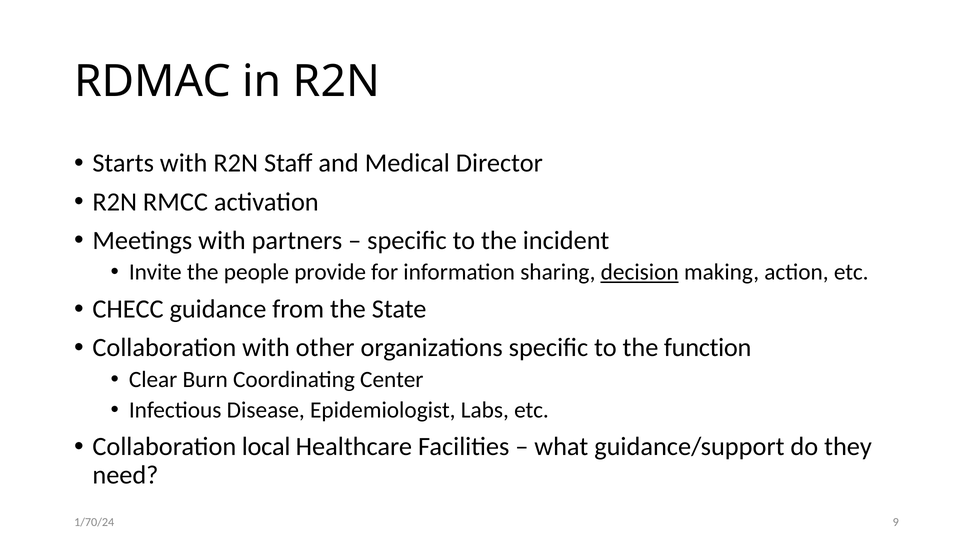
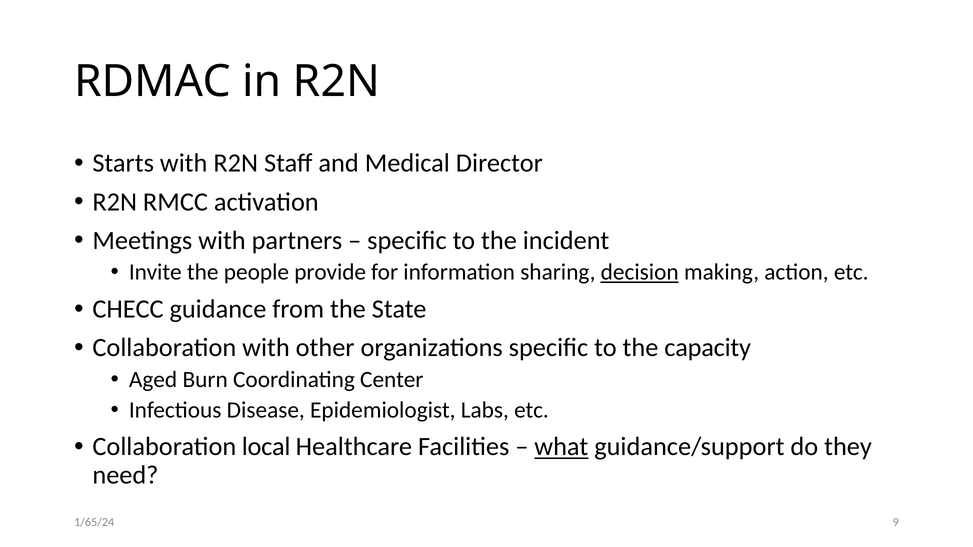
function: function -> capacity (708, 348)
Clear: Clear -> Aged (153, 380)
what underline: none -> present (561, 447)
1/70/24: 1/70/24 -> 1/65/24 (94, 523)
